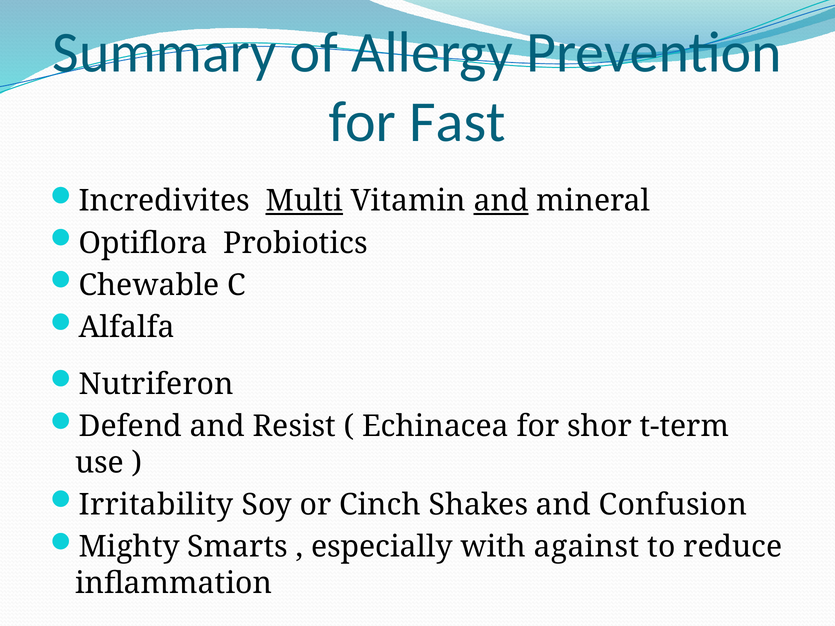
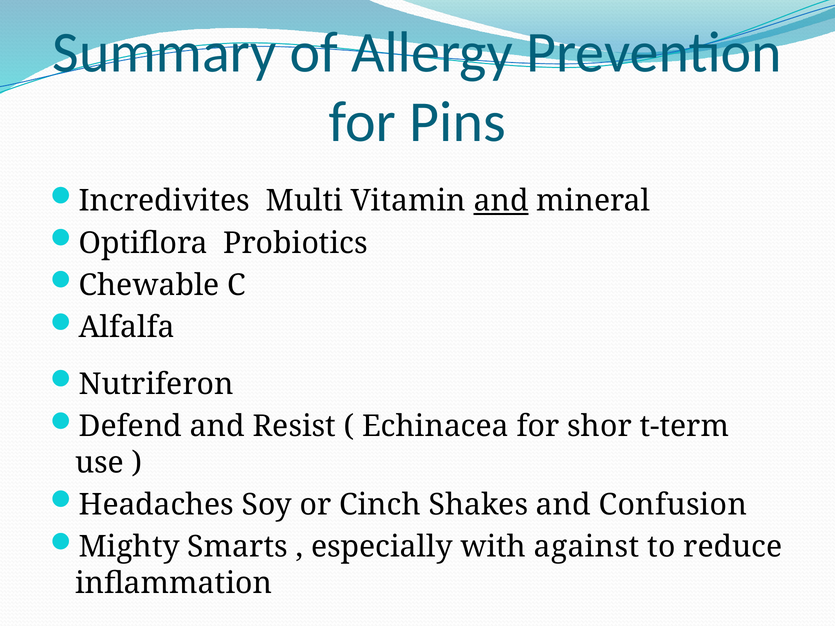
Fast: Fast -> Pins (458, 122)
Multi underline: present -> none (304, 201)
Irritability: Irritability -> Headaches (156, 505)
